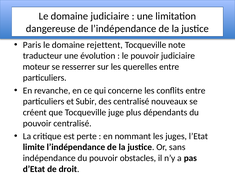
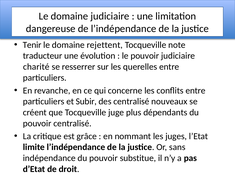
Paris: Paris -> Tenir (32, 45)
moteur: moteur -> charité (36, 67)
perte: perte -> grâce (87, 136)
obstacles: obstacles -> substitue (138, 158)
